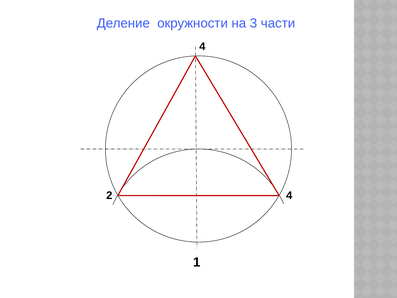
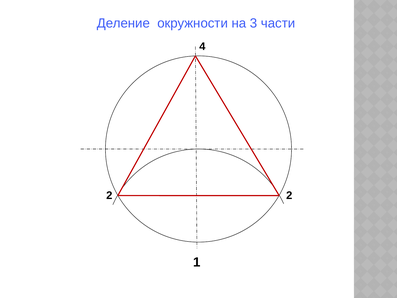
2 4: 4 -> 2 (289, 195)
